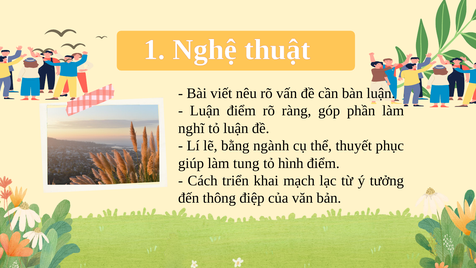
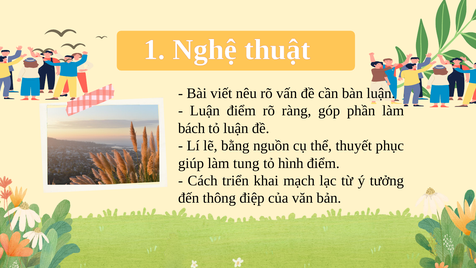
nghĩ: nghĩ -> bách (192, 128)
ngành: ngành -> nguồn (271, 146)
